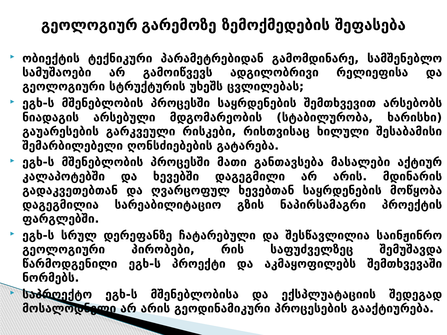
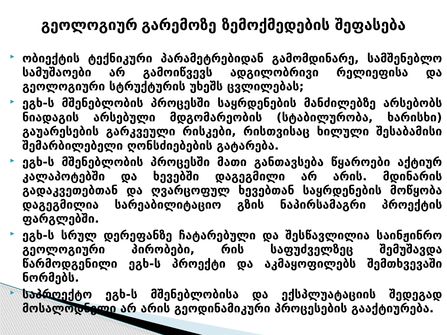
შემთხვევით: შემთხვევით -> მანძილებზე (340, 103)
მასალები: მასალები -> წყაროები (361, 163)
